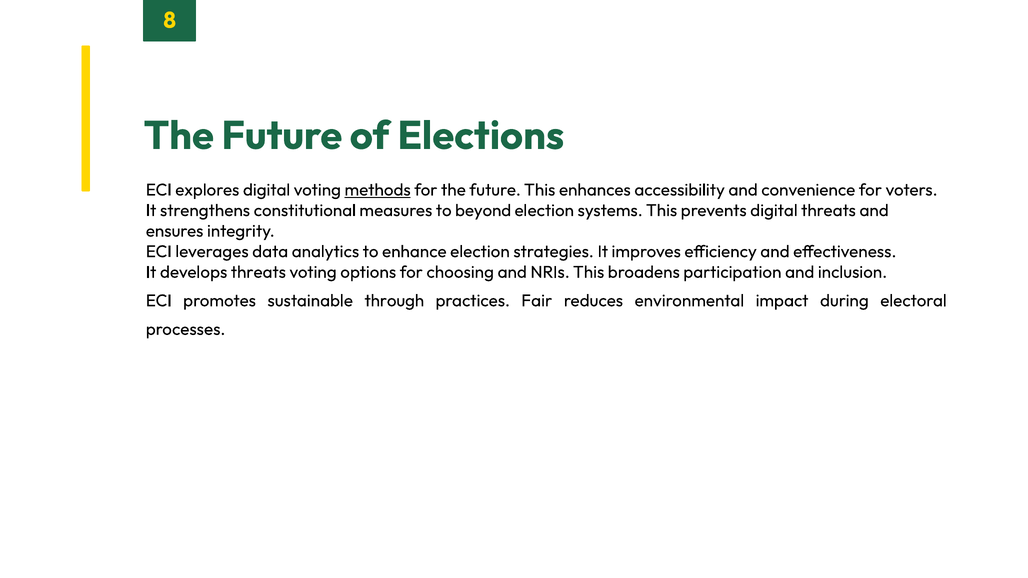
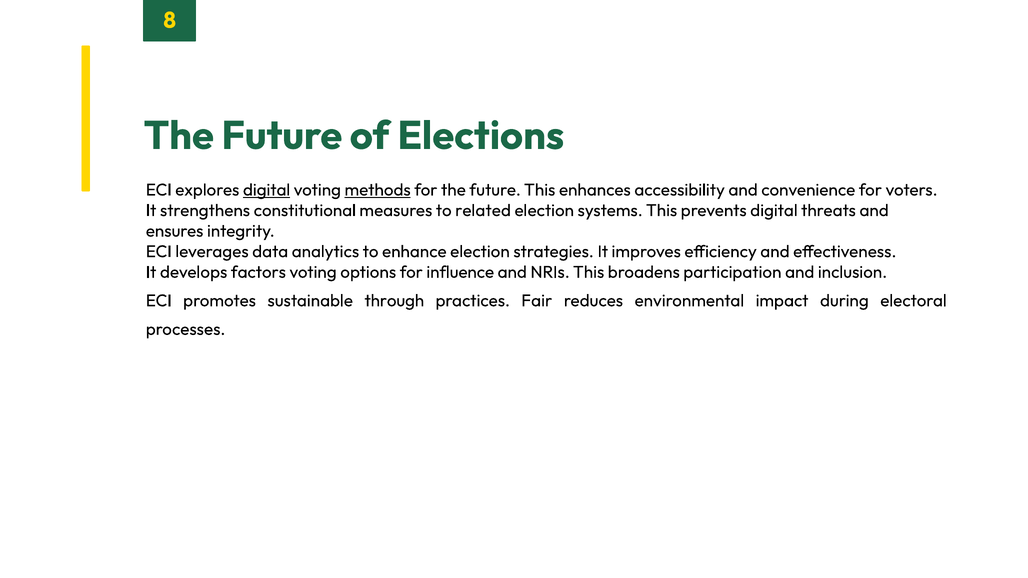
digital underline: none -> present (267, 190)
beyond: beyond -> related (483, 211)
develops threats: threats -> factors (258, 272)
choosing: choosing -> influence (460, 272)
